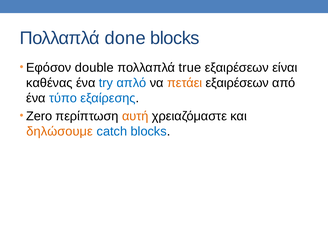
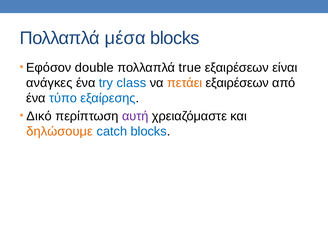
done: done -> μέσα (125, 38)
καθένας: καθένας -> ανάγκες (49, 83)
απλό: απλό -> class (131, 83)
Zero: Zero -> Δικό (39, 116)
αυτή colour: orange -> purple (135, 116)
